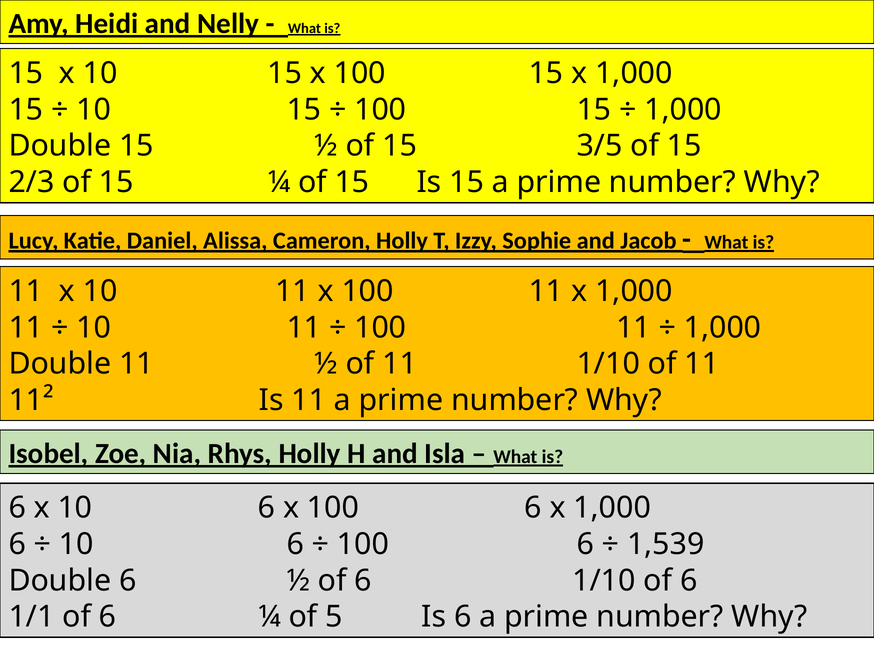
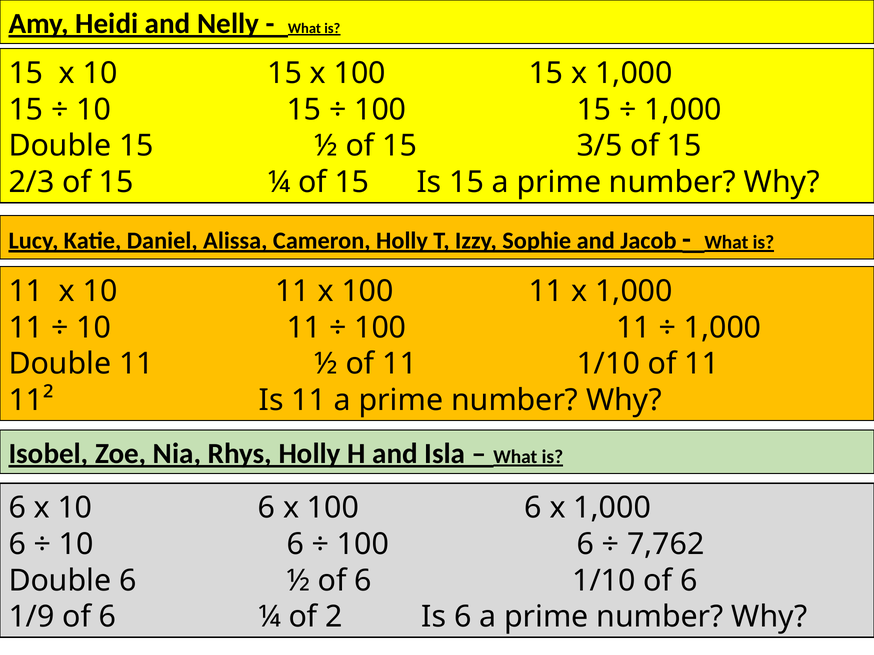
1,539: 1,539 -> 7,762 (666, 545)
1/1: 1/1 -> 1/9 (32, 617)
5: 5 -> 2 (334, 617)
